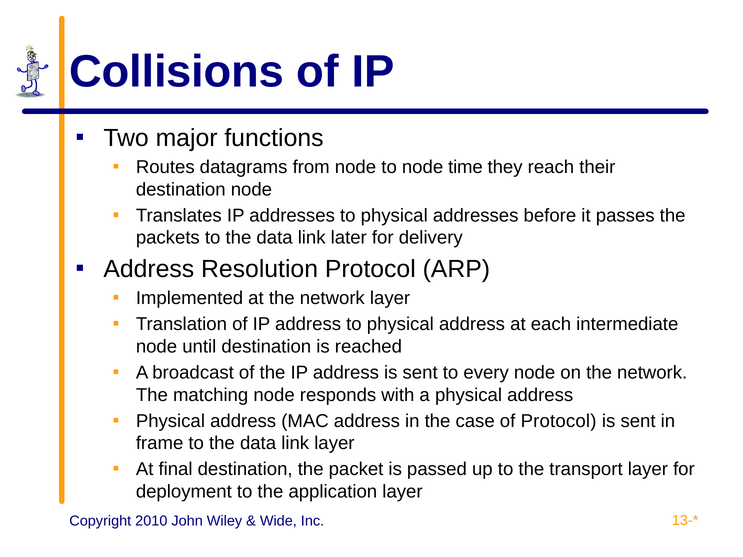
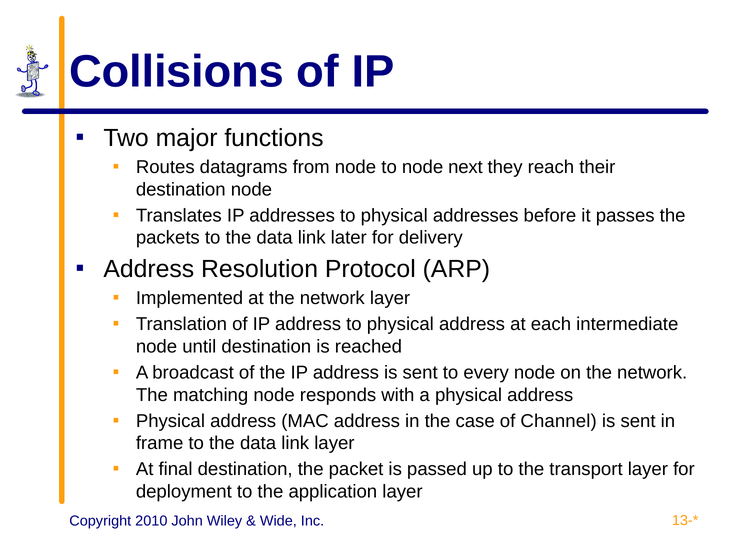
time: time -> next (465, 167)
of Protocol: Protocol -> Channel (559, 421)
